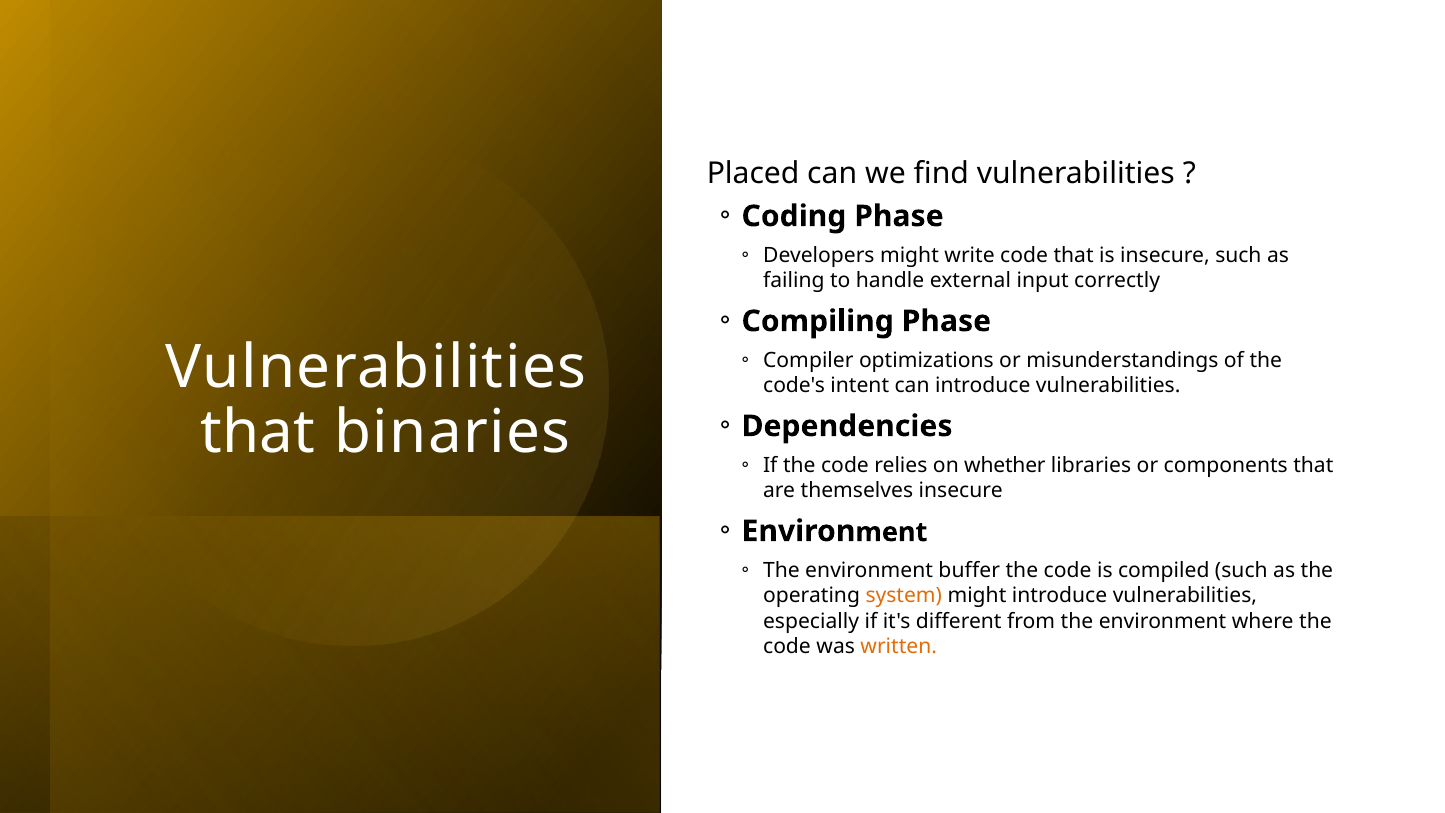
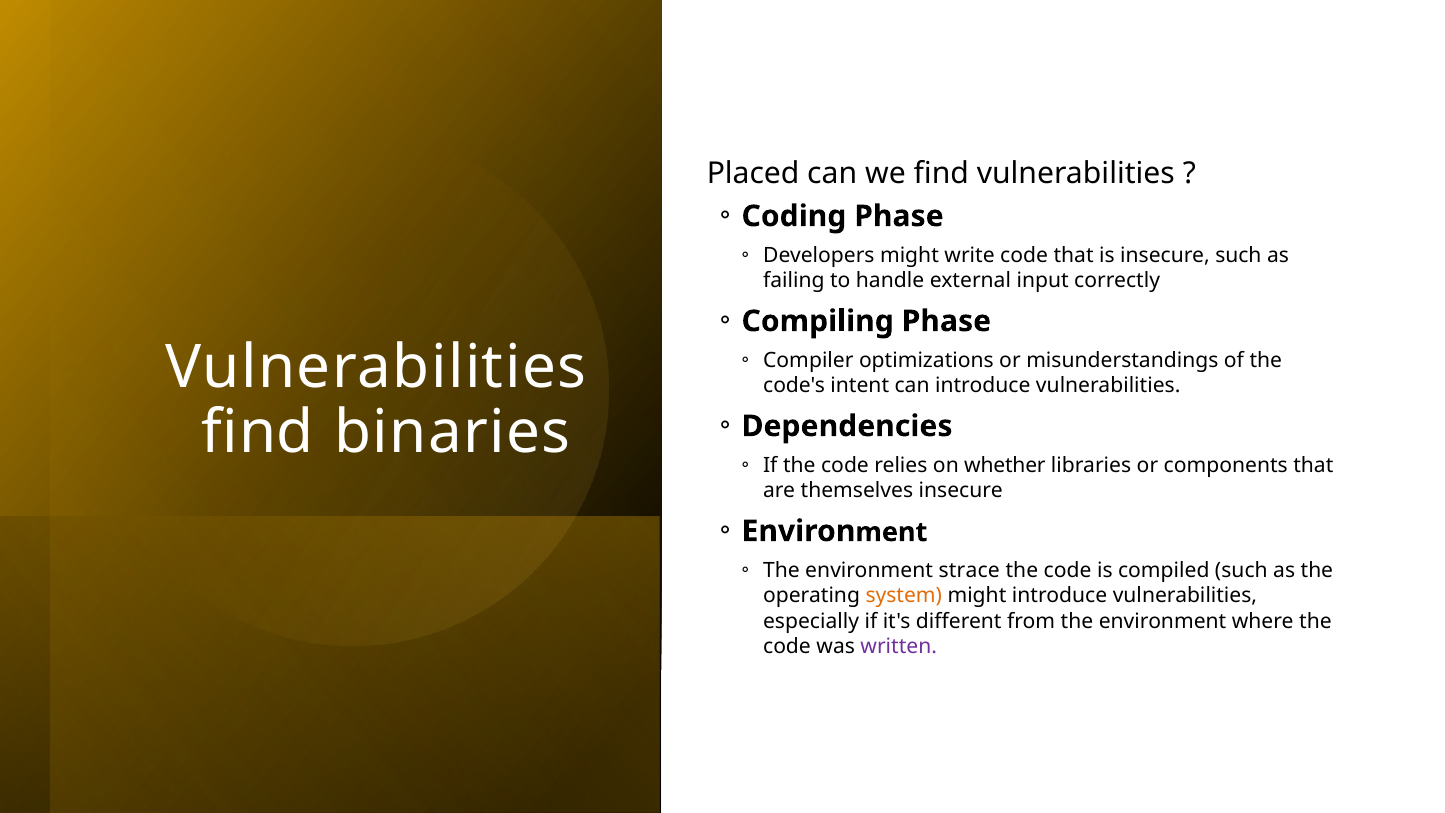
that: that -> find (258, 433)
buffer: buffer -> strace (969, 570)
written colour: orange -> purple (899, 646)
